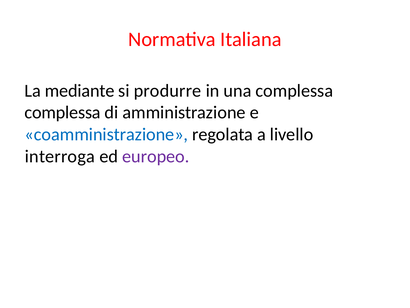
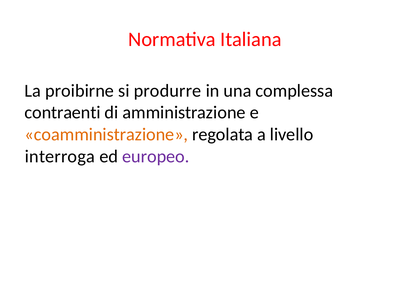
mediante: mediante -> proibirne (80, 91)
complessa: complessa -> contraenti (63, 112)
coamministrazione colour: blue -> orange (106, 134)
